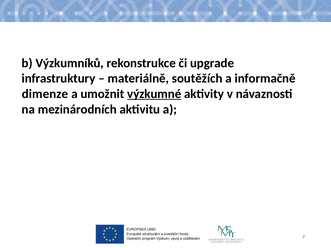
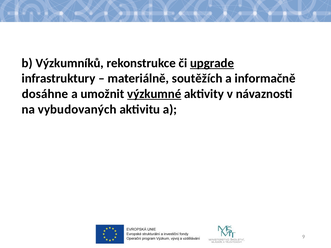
upgrade underline: none -> present (212, 63)
dimenze: dimenze -> dosáhne (45, 94)
mezinárodních: mezinárodních -> vybudovaných (77, 109)
